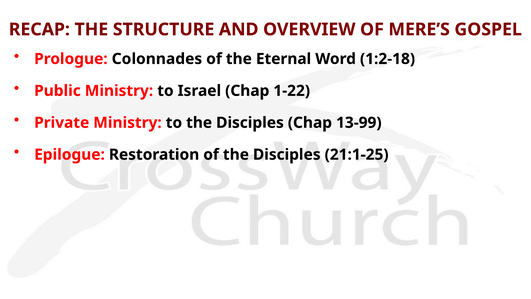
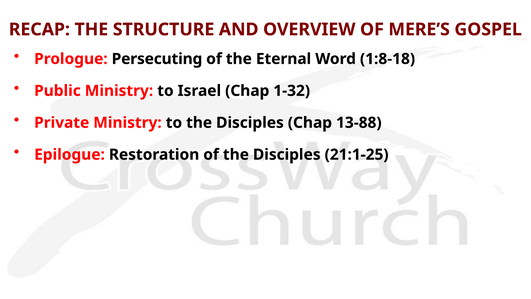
Colonnades: Colonnades -> Persecuting (157, 59)
1:2-18: 1:2-18 -> 1:8-18 (388, 59)
1-22: 1-22 -> 1-32 (292, 91)
13-99: 13-99 -> 13-88 (359, 123)
